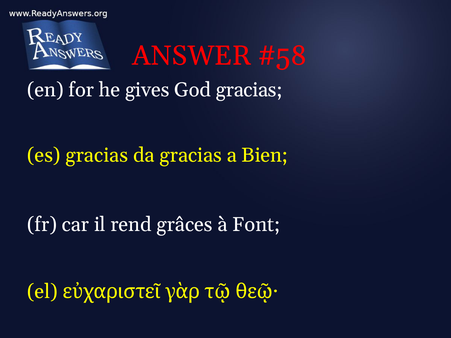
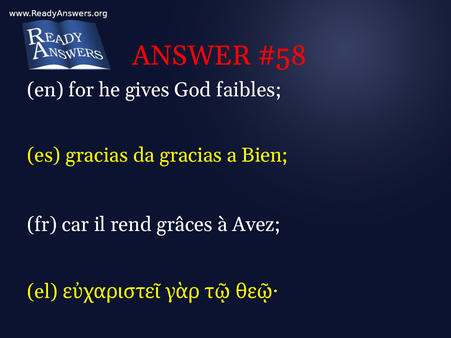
God gracias: gracias -> faibles (249, 90)
Font: Font -> Avez (256, 225)
